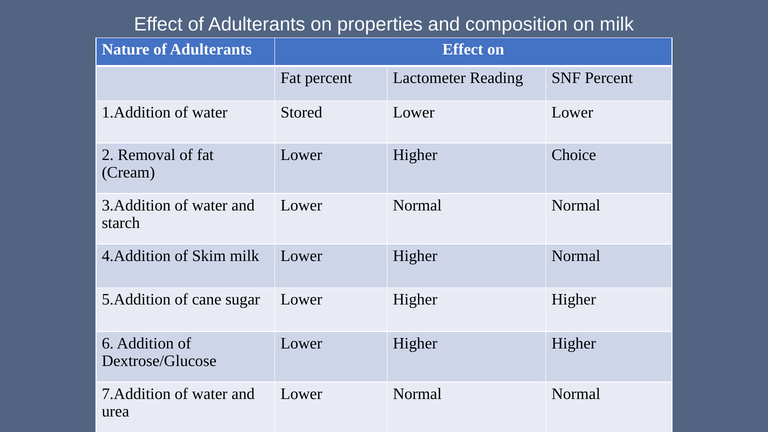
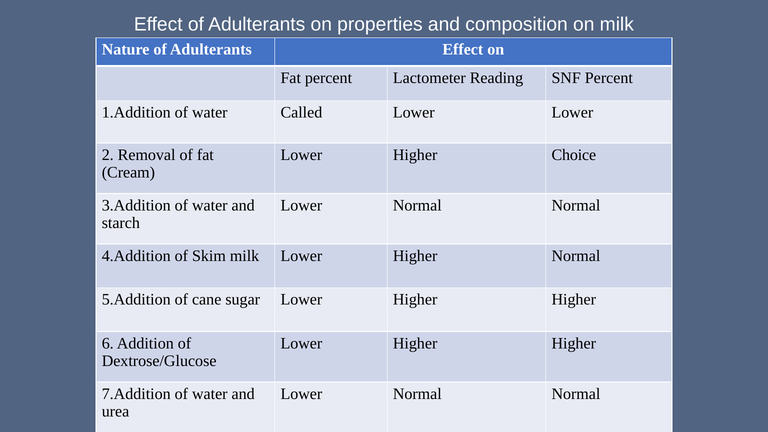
Stored: Stored -> Called (301, 113)
